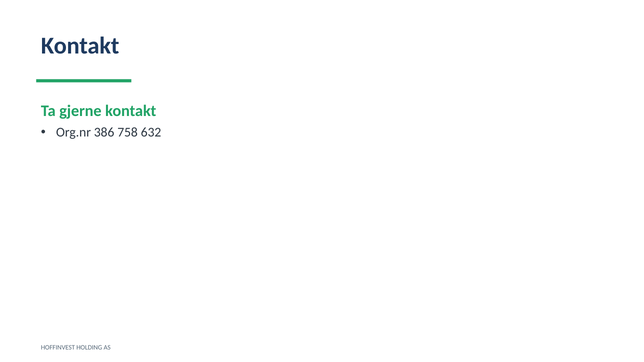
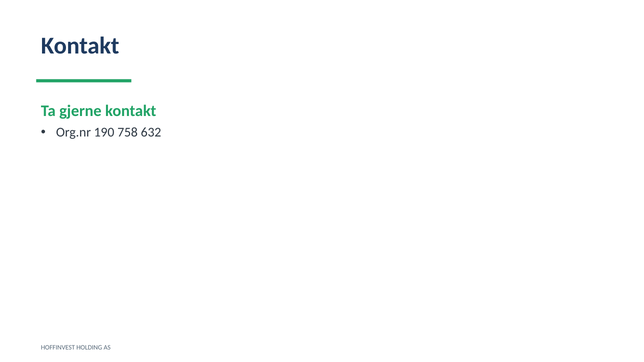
386: 386 -> 190 (104, 132)
